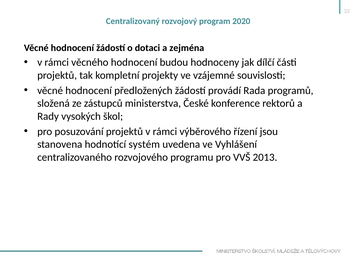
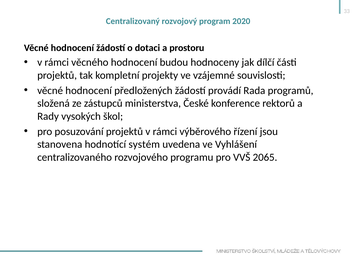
zejména: zejména -> prostoru (187, 48)
2013: 2013 -> 2065 (265, 158)
